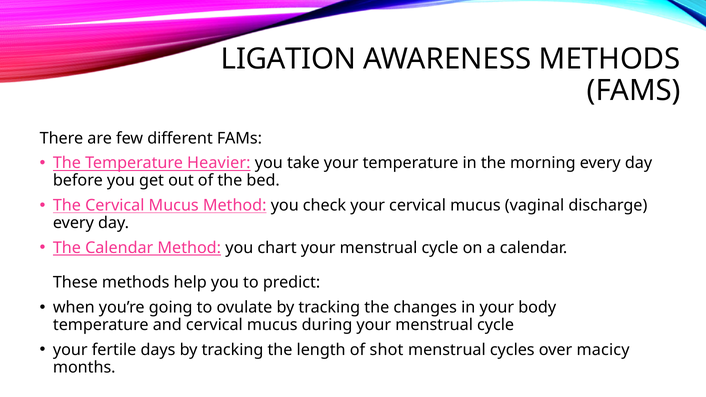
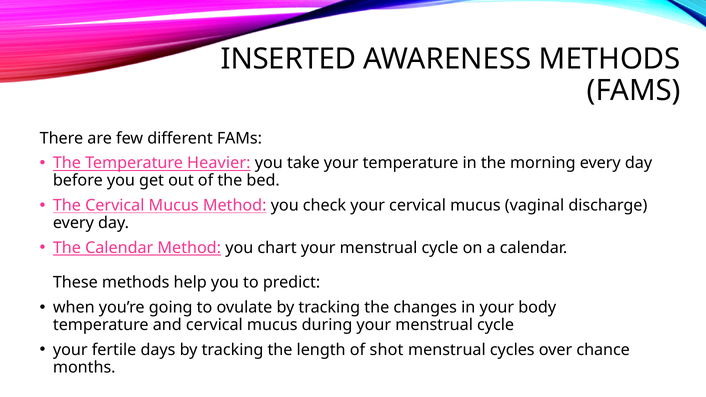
LIGATION: LIGATION -> INSERTED (289, 59)
macicy: macicy -> chance (603, 350)
